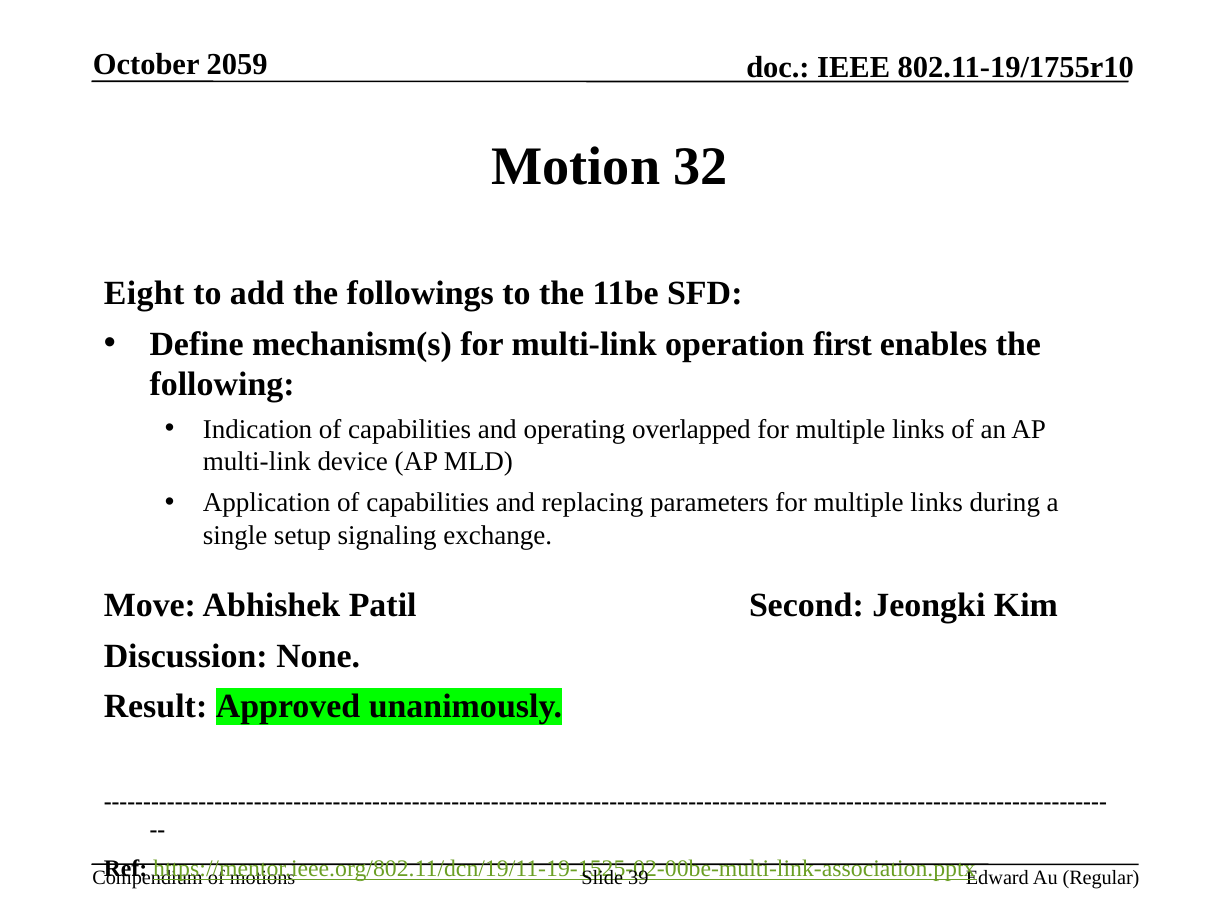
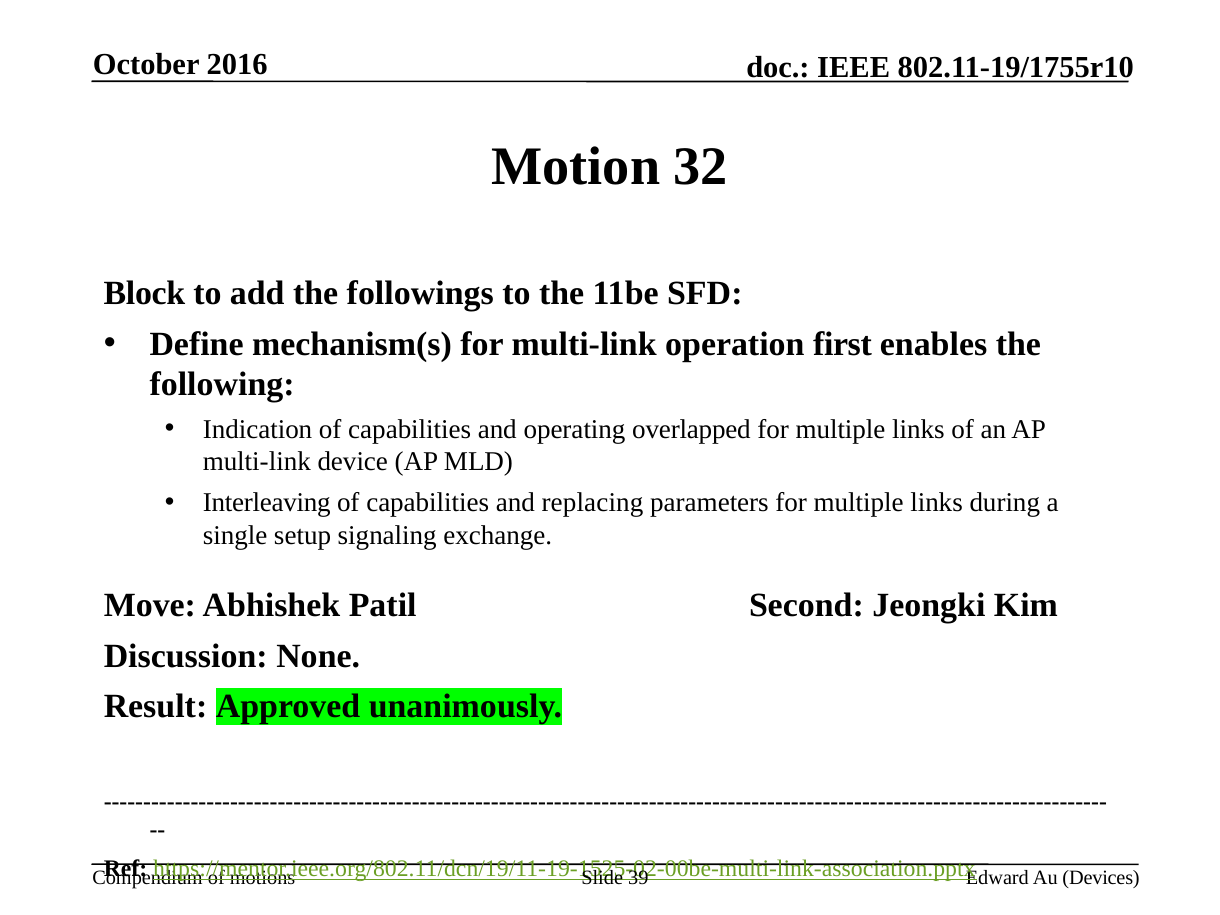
2059: 2059 -> 2016 (237, 65)
Eight: Eight -> Block (144, 293)
Application: Application -> Interleaving (267, 503)
Regular: Regular -> Devices (1101, 878)
